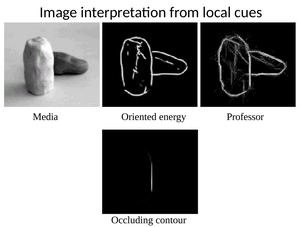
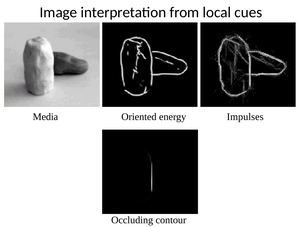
Professor: Professor -> Impulses (245, 116)
